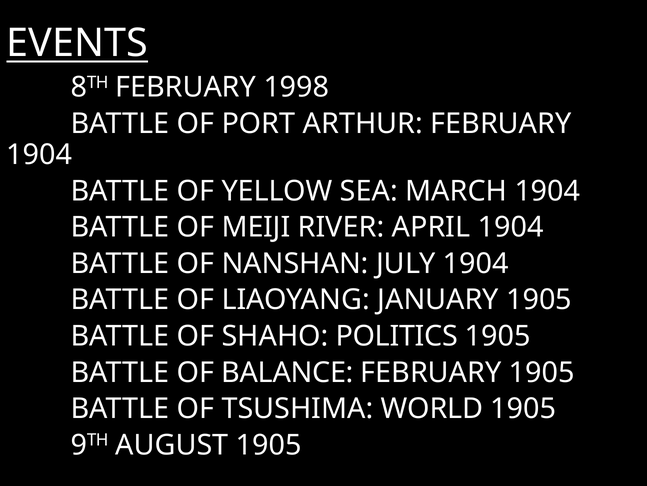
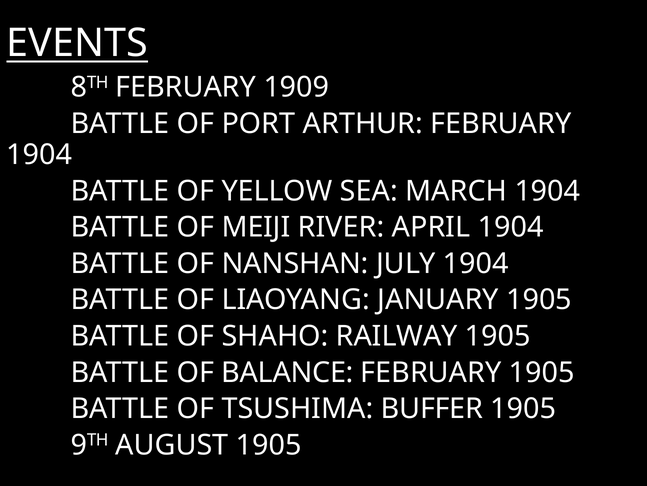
1998: 1998 -> 1909 (296, 87)
POLITICS: POLITICS -> RAILWAY (397, 336)
WORLD: WORLD -> BUFFER (432, 408)
